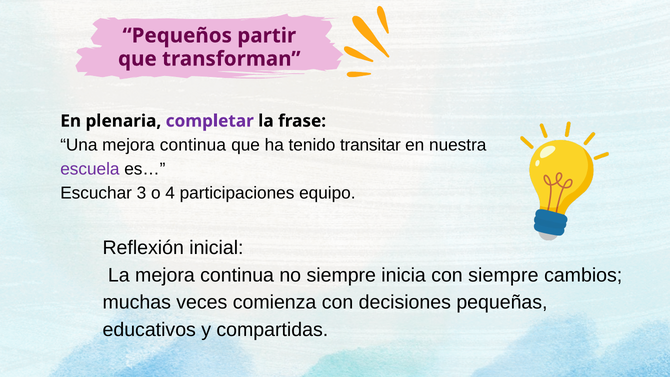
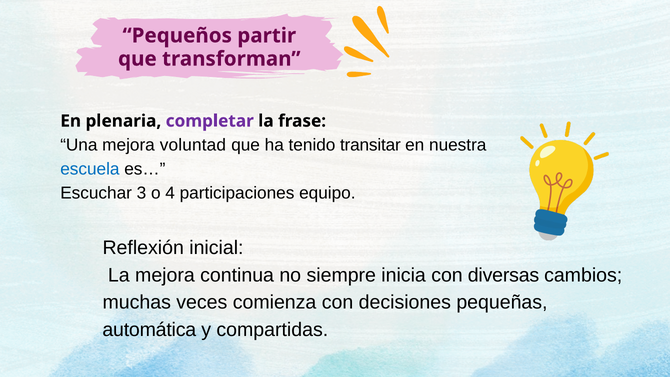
Una mejora continua: continua -> voluntad (193, 145)
escuela colour: purple -> blue (90, 169)
con siempre: siempre -> diversas (504, 275)
educativos: educativos -> automática (149, 330)
